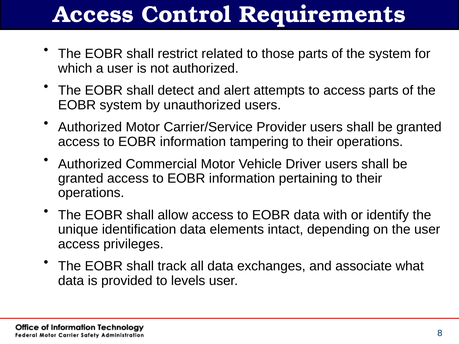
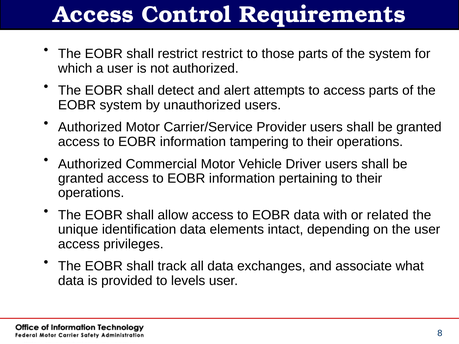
restrict related: related -> restrict (222, 54)
identify: identify -> related (388, 215)
